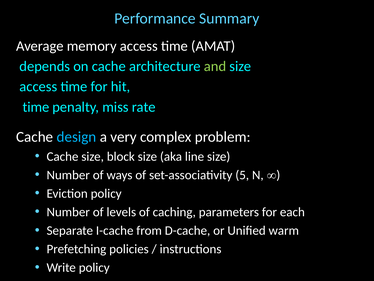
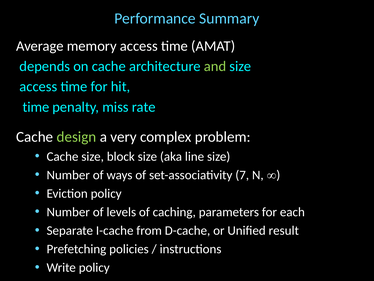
design colour: light blue -> light green (76, 137)
5: 5 -> 7 (242, 175)
warm: warm -> result (284, 230)
